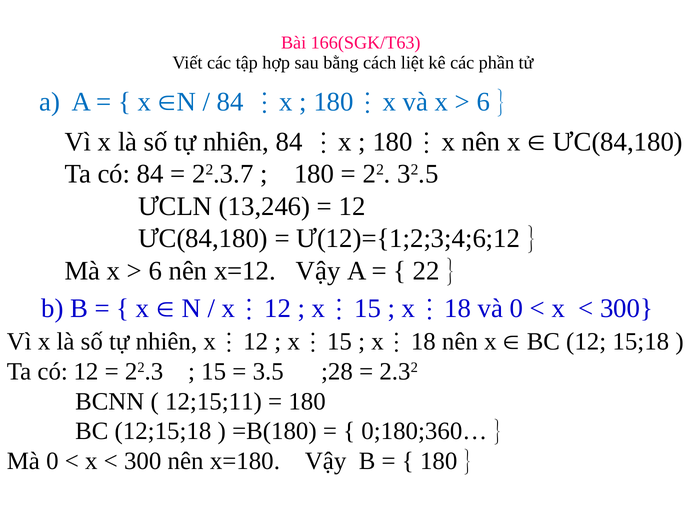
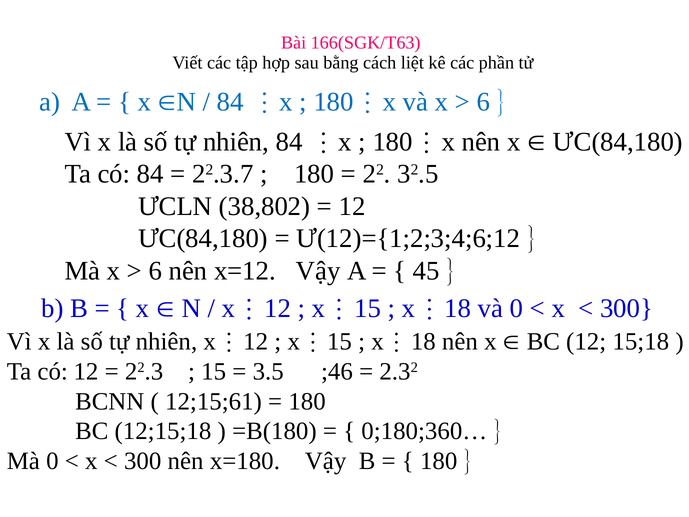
13,246: 13,246 -> 38,802 (265, 206)
22: 22 -> 45 (426, 271)
;28: ;28 -> ;46 (337, 371)
12;15;11: 12;15;11 -> 12;15;61 (213, 401)
